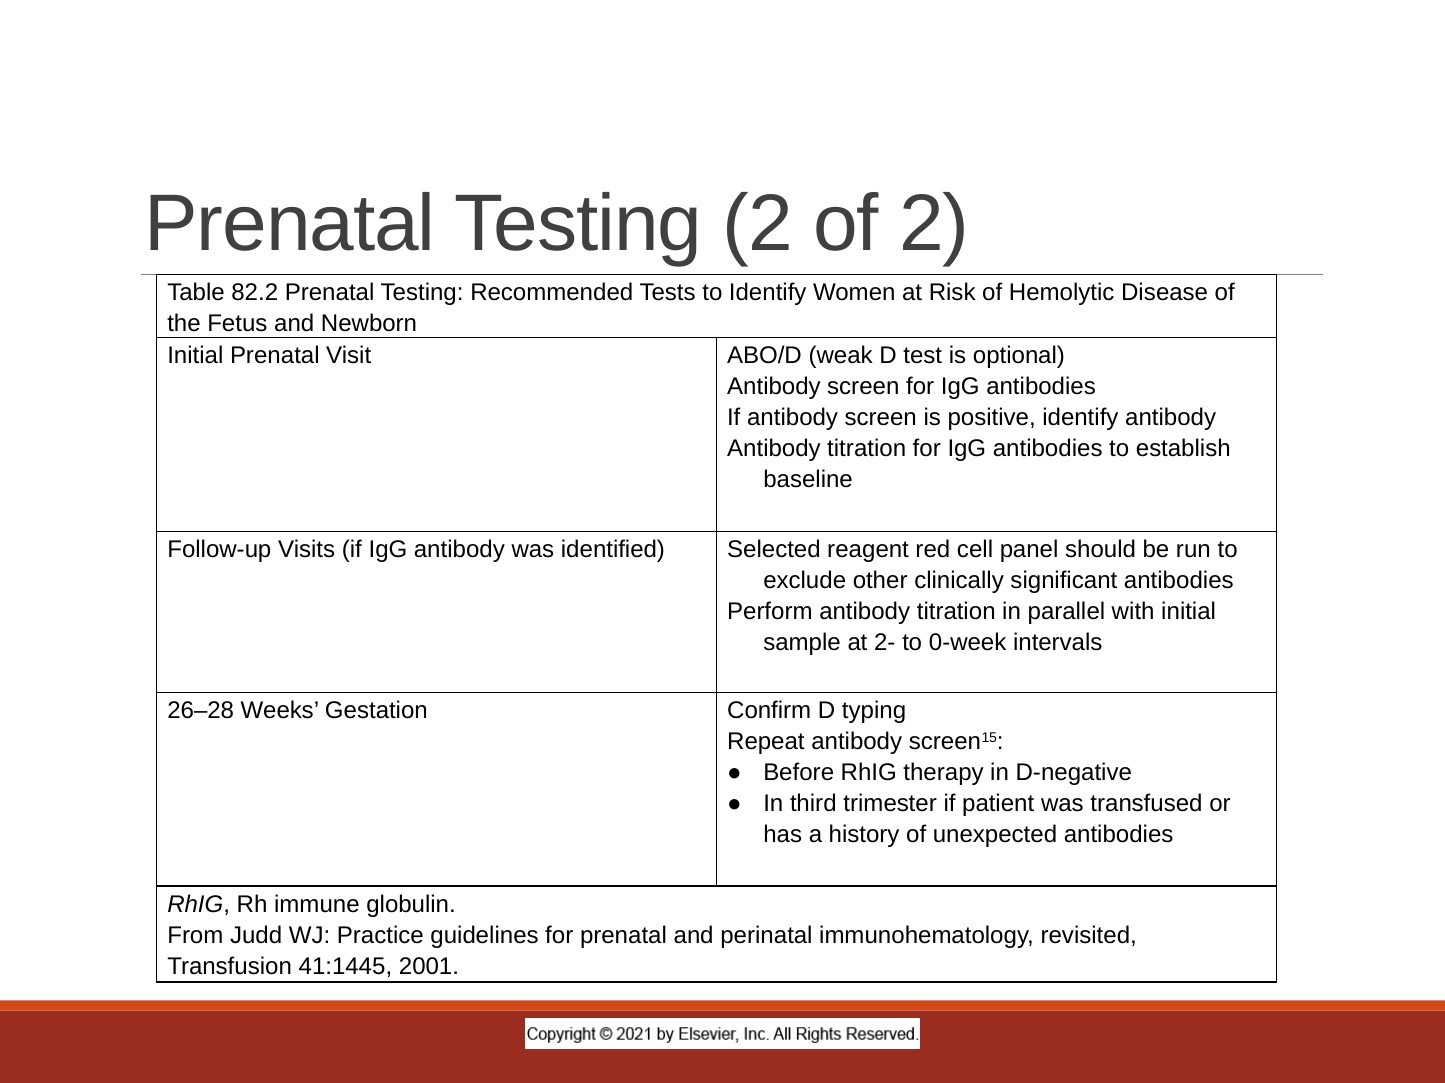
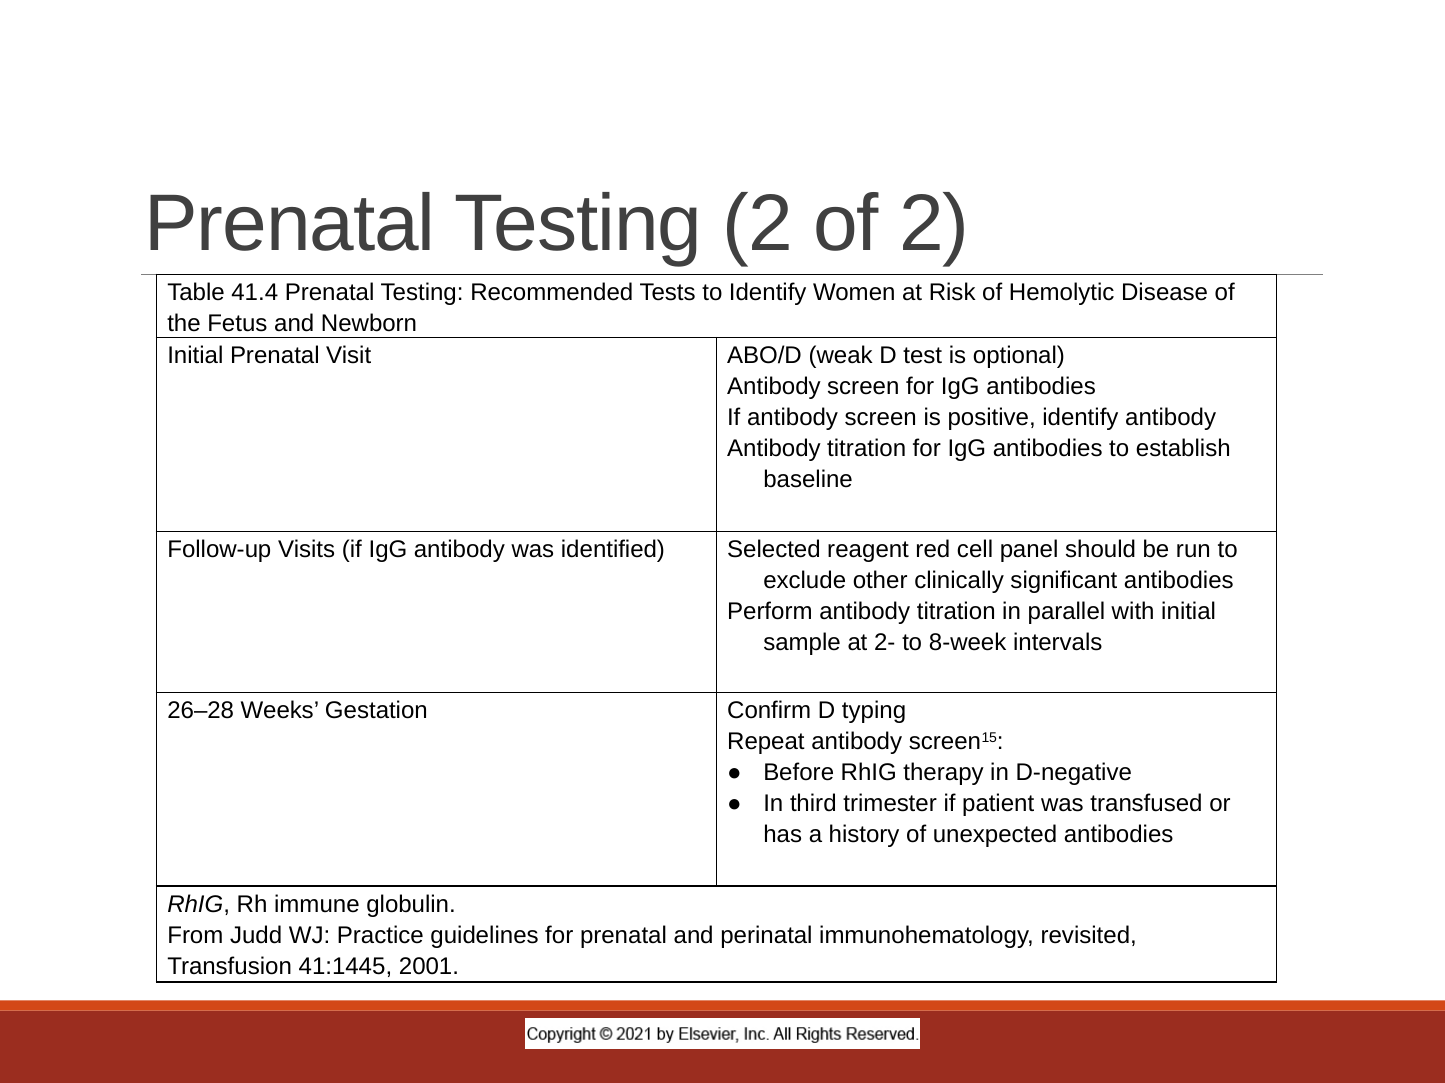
82.2: 82.2 -> 41.4 (255, 293)
0-week: 0-week -> 8-week (968, 643)
